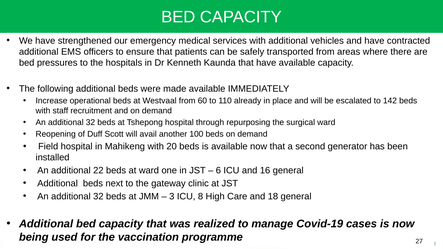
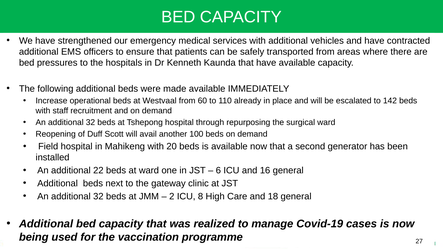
3: 3 -> 2 (172, 196)
